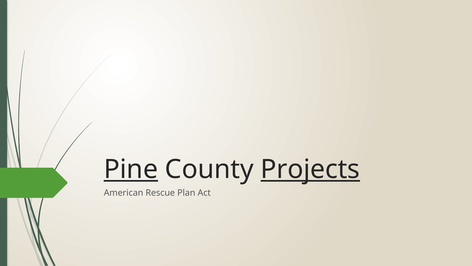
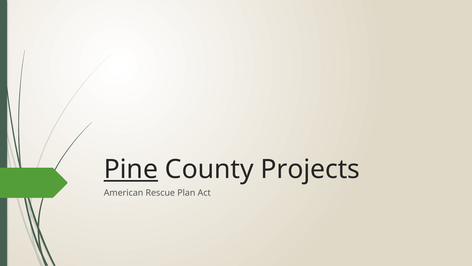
Projects underline: present -> none (310, 169)
